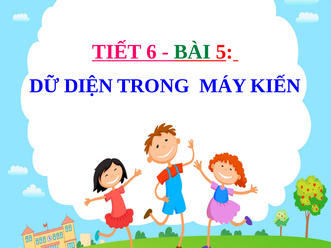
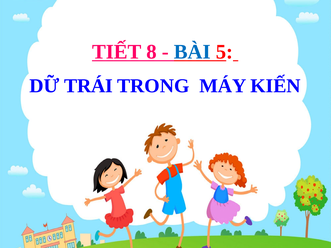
6: 6 -> 8 (151, 52)
BÀI colour: green -> blue (192, 52)
DIỆN: DIỆN -> TRÁI (88, 86)
